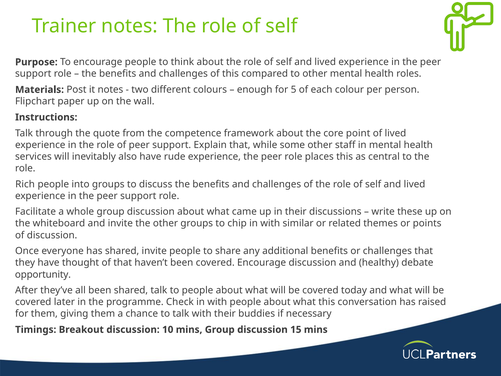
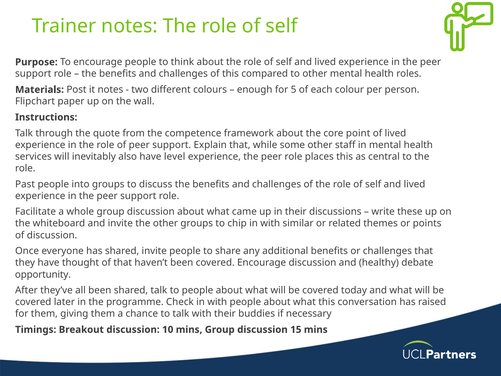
rude: rude -> level (175, 156)
Rich: Rich -> Past (25, 184)
